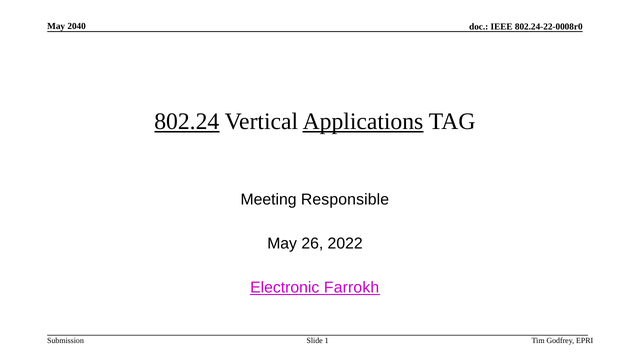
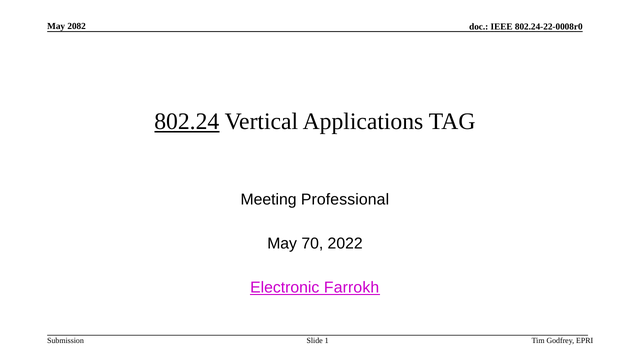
2040: 2040 -> 2082 (77, 26)
Applications underline: present -> none (363, 121)
Responsible: Responsible -> Professional (345, 199)
26: 26 -> 70 (312, 243)
